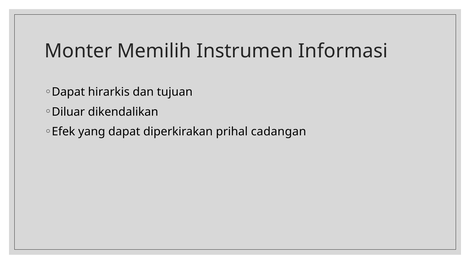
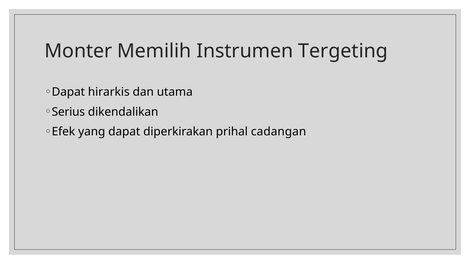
Informasi: Informasi -> Tergeting (343, 51)
tujuan: tujuan -> utama (175, 92)
Diluar: Diluar -> Serius (68, 112)
